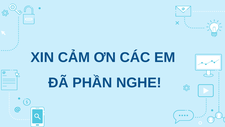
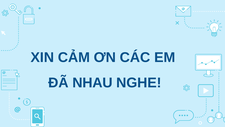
PHẦN: PHẦN -> NHAU (92, 82)
